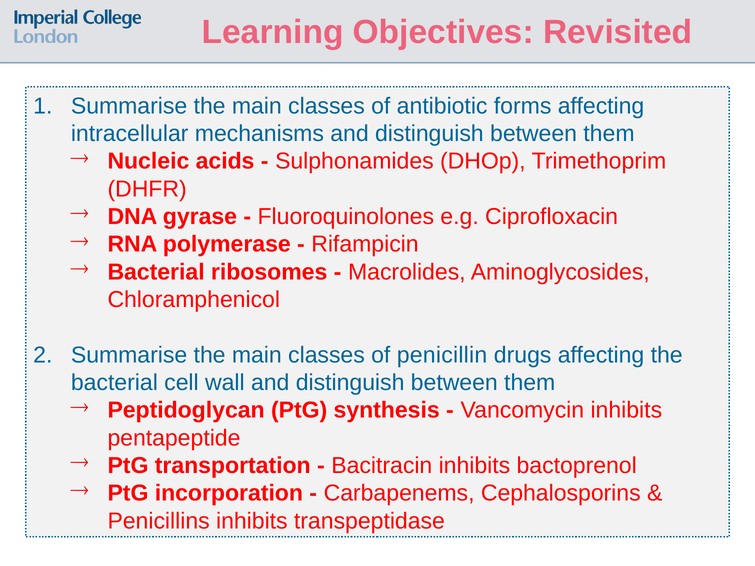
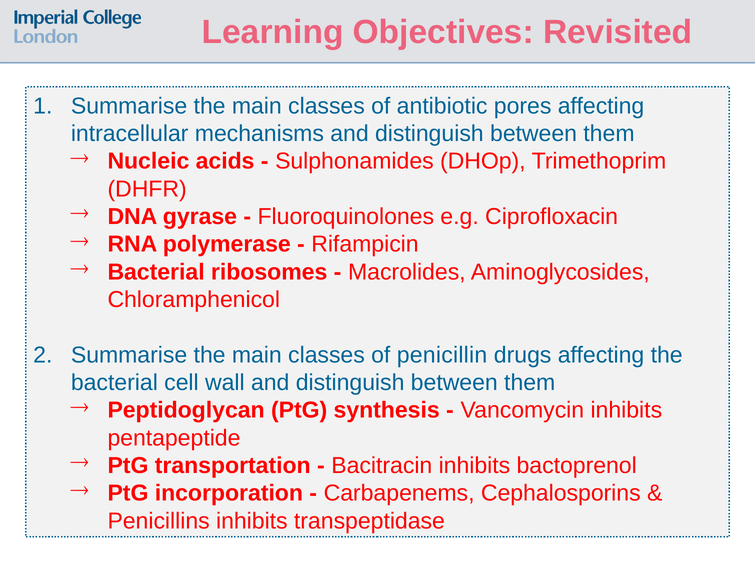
forms: forms -> pores (523, 106)
